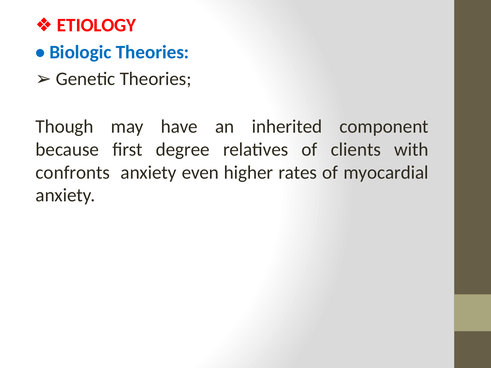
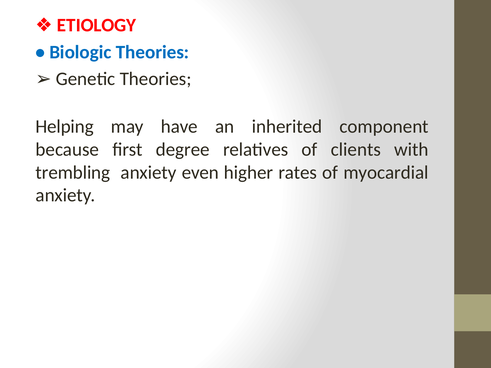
Though: Though -> Helping (65, 127)
confronts: confronts -> trembling (73, 172)
